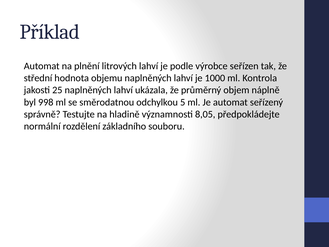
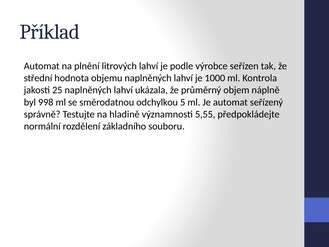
8,05: 8,05 -> 5,55 (205, 114)
